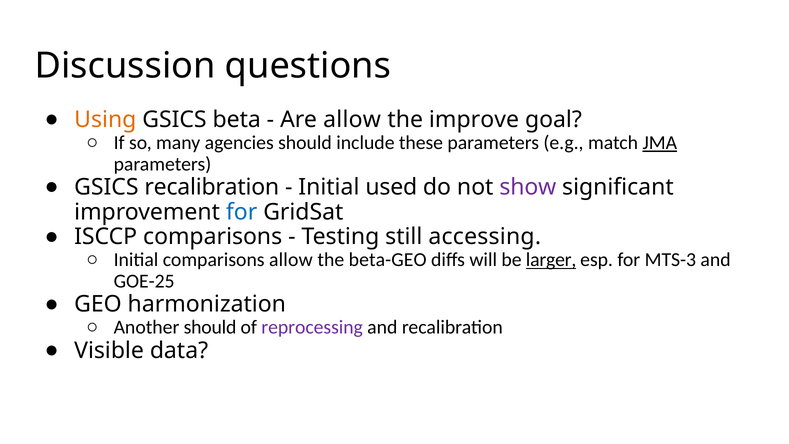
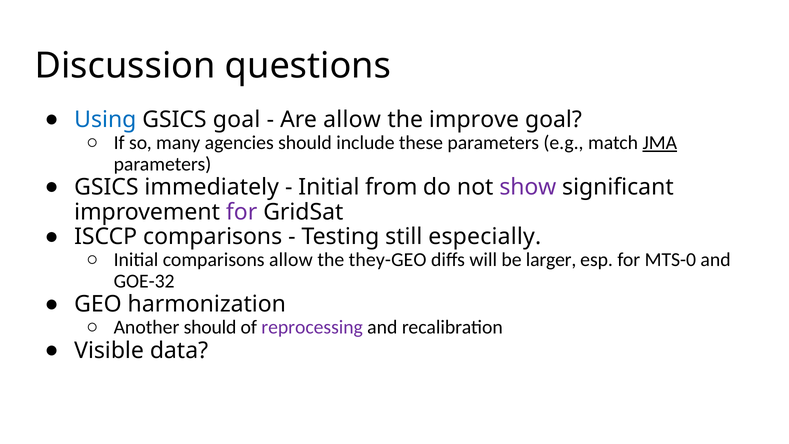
Using colour: orange -> blue (105, 120)
GSICS beta: beta -> goal (237, 120)
GSICS recalibration: recalibration -> immediately (212, 187)
used: used -> from (391, 187)
for colour: blue -> purple (242, 212)
accessing: accessing -> especially (485, 237)
beta-GEO: beta-GEO -> they-GEO (388, 260)
larger underline: present -> none (551, 260)
MTS-3: MTS-3 -> MTS-0 (670, 260)
GOE-25: GOE-25 -> GOE-32 (144, 281)
